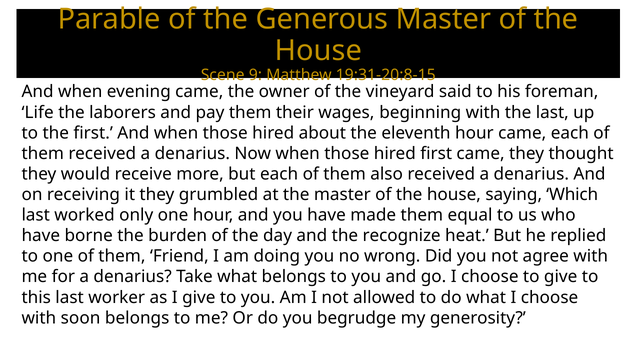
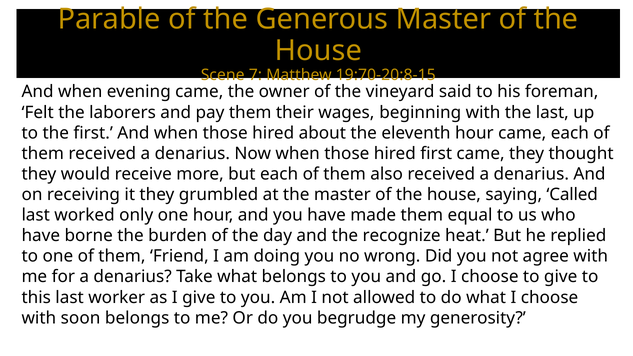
9: 9 -> 7 (255, 75)
19:31-20:8-15: 19:31-20:8-15 -> 19:70-20:8-15 (386, 75)
Life: Life -> Felt (38, 112)
Which: Which -> Called (572, 195)
